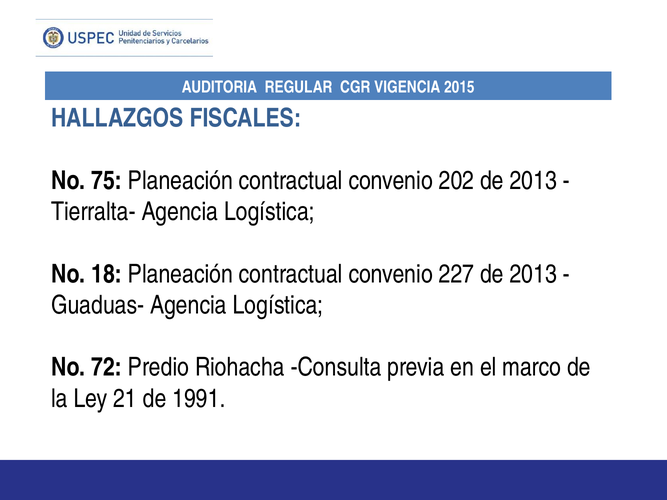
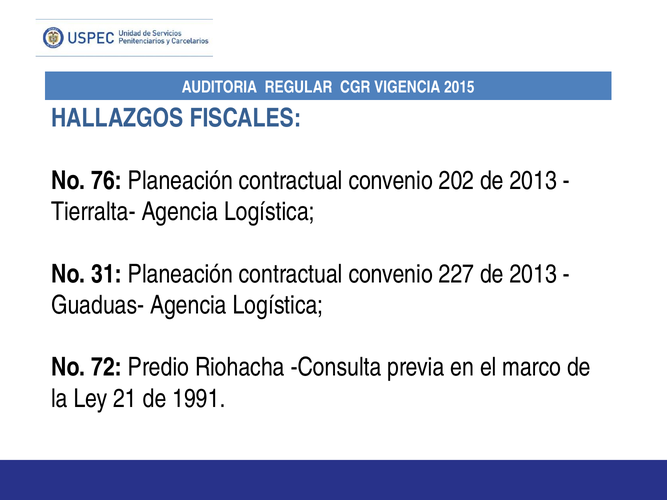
75: 75 -> 76 (107, 181)
18: 18 -> 31 (107, 274)
